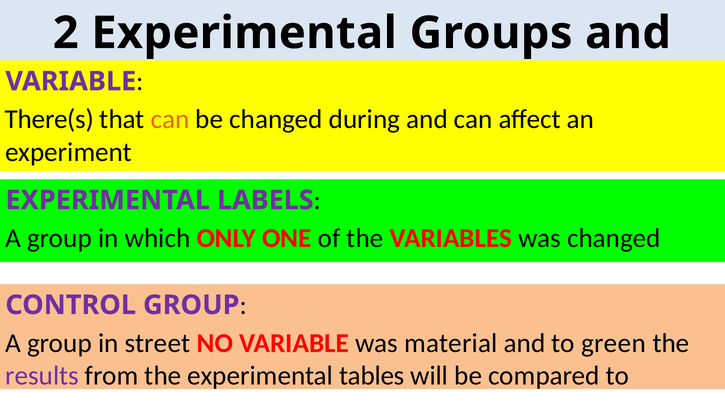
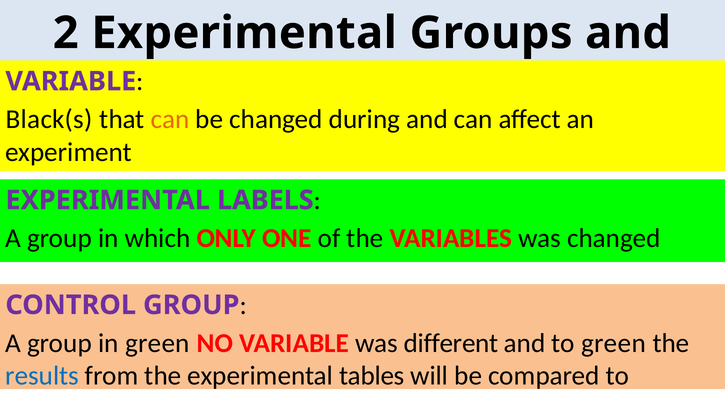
There(s: There(s -> Black(s (49, 119)
in street: street -> green (157, 343)
material: material -> different (451, 343)
results colour: purple -> blue (42, 376)
